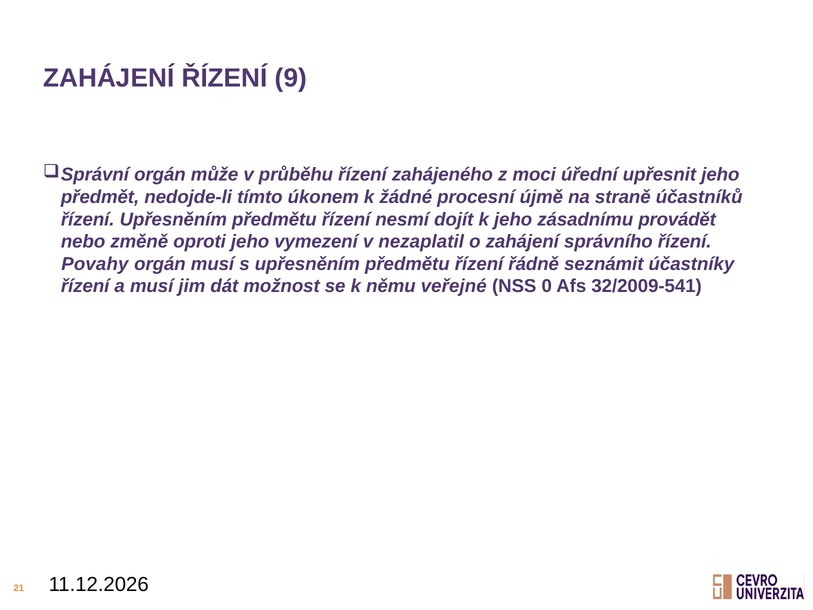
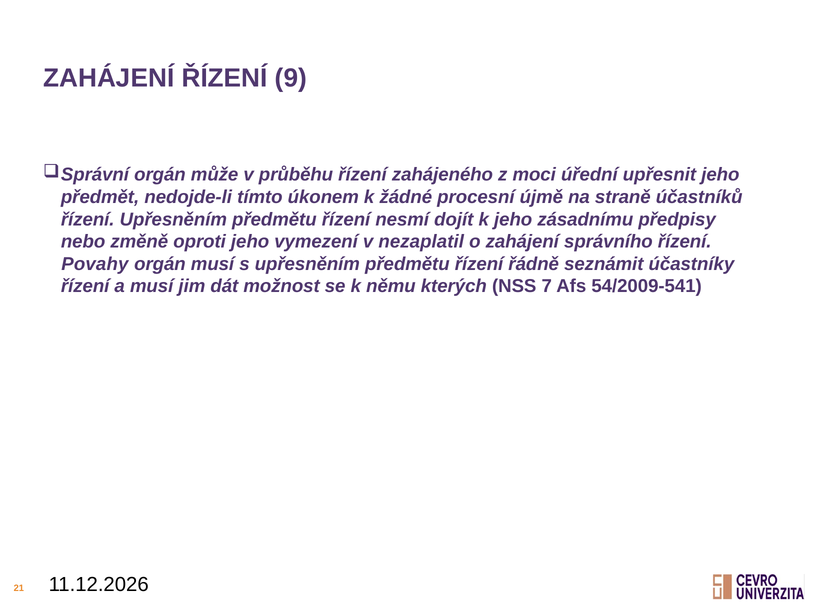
provádět: provádět -> předpisy (677, 219)
veřejné: veřejné -> kterých (454, 286)
0: 0 -> 7 (547, 286)
32/2009-541: 32/2009-541 -> 54/2009-541 (647, 286)
